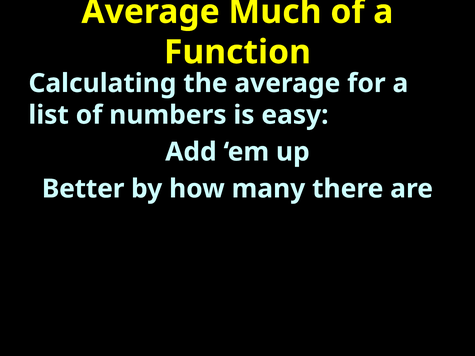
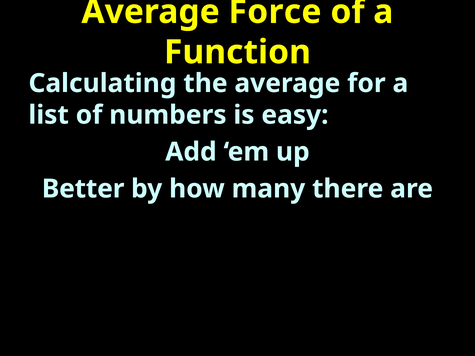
Much: Much -> Force (275, 12)
